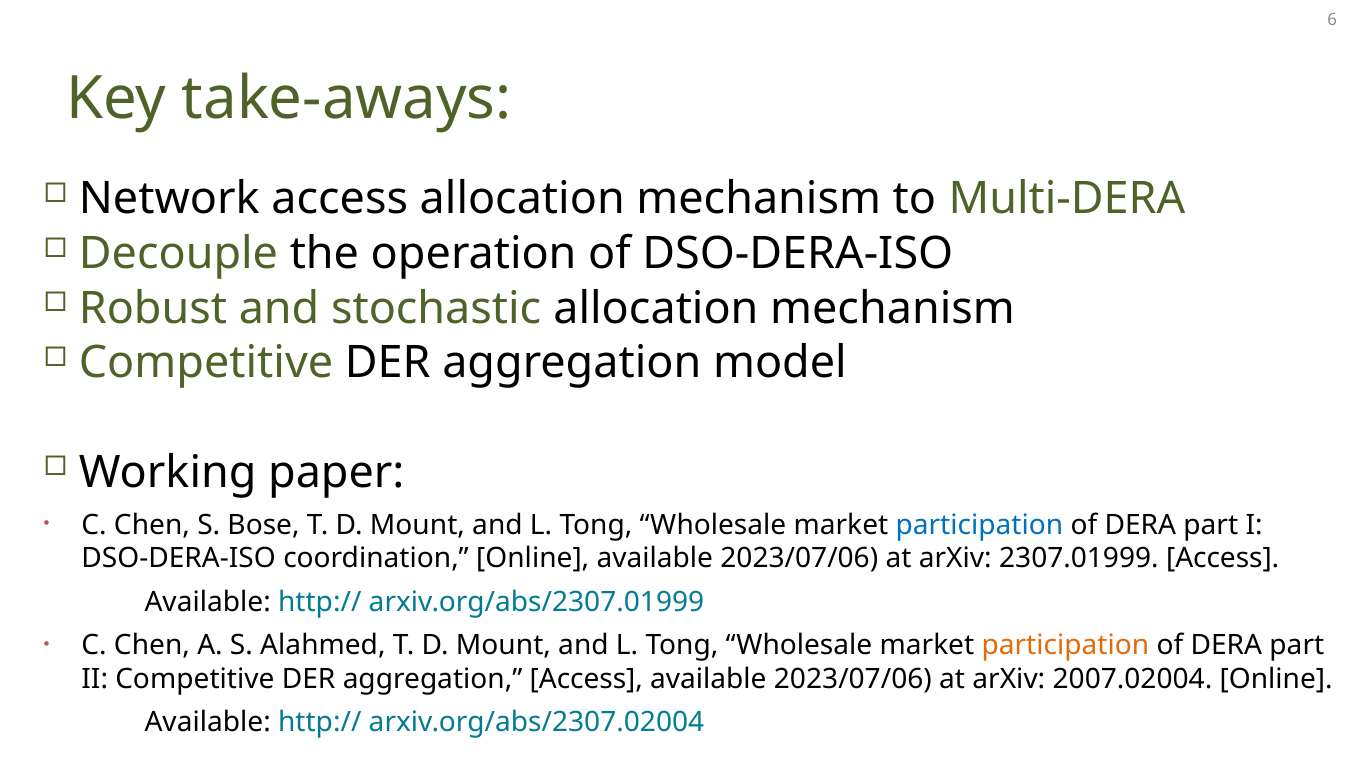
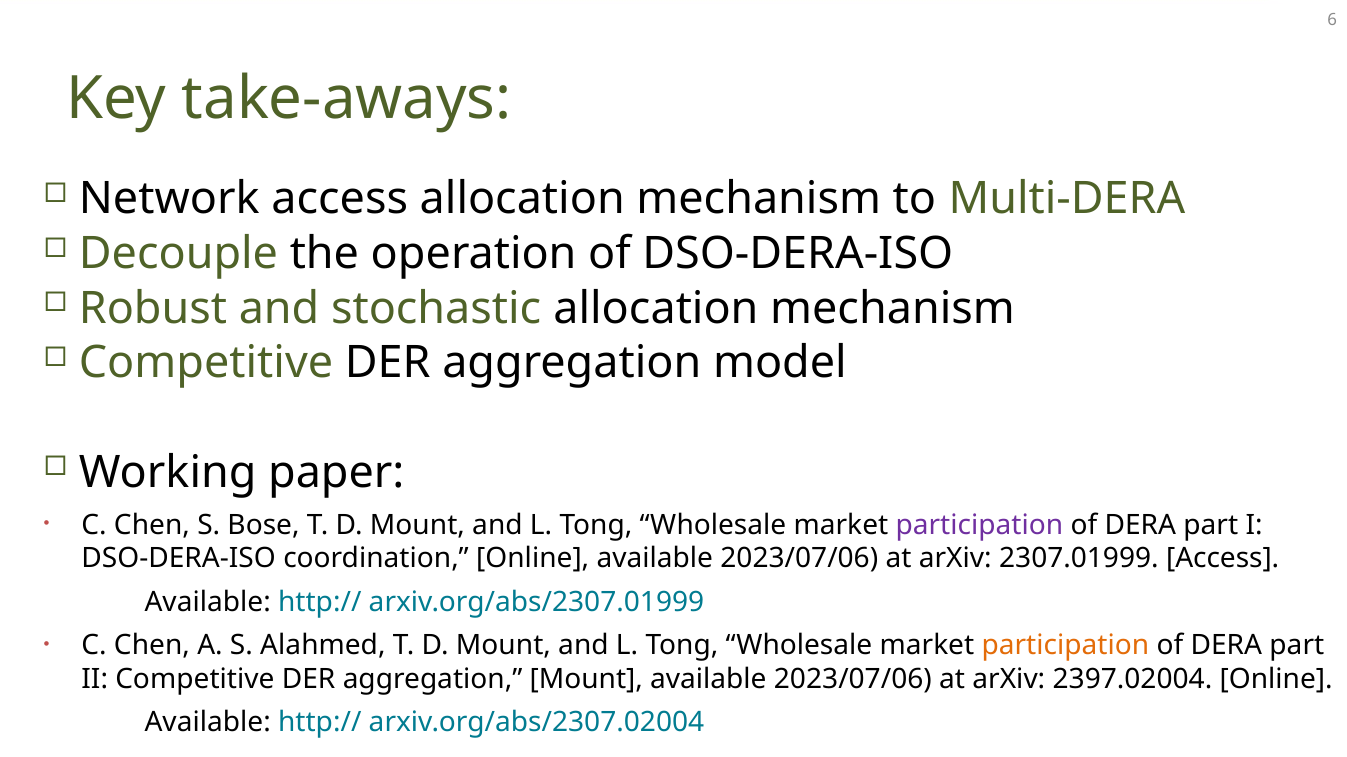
participation colour: blue -> purple (979, 525)
aggregation Access: Access -> Mount (586, 680)
2007.02004: 2007.02004 -> 2397.02004 (1132, 680)
